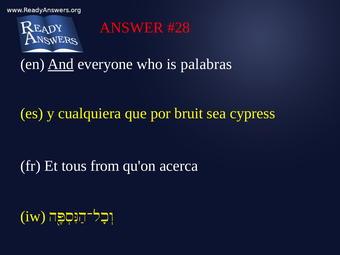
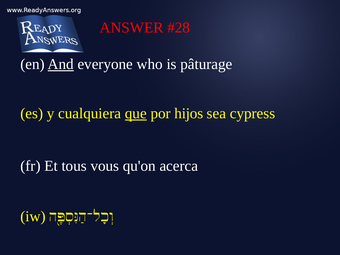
palabras: palabras -> pâturage (206, 64)
que underline: none -> present (136, 113)
bruit: bruit -> hijos (189, 113)
from: from -> vous (105, 166)
